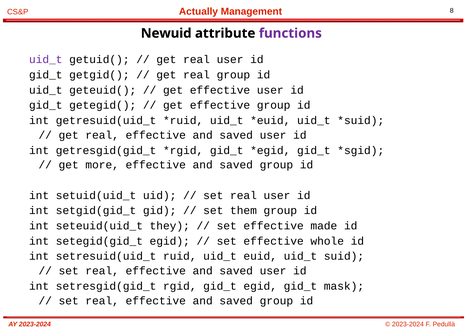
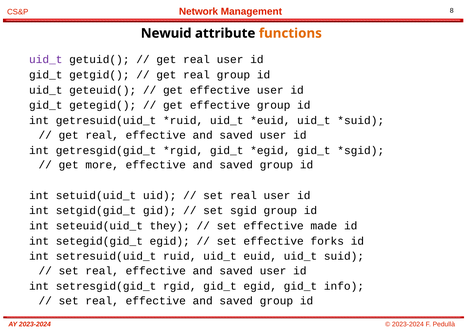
Actually: Actually -> Network (199, 12)
functions colour: purple -> orange (290, 33)
them: them -> sgid (243, 211)
whole: whole -> forks (327, 242)
mask: mask -> info (344, 287)
